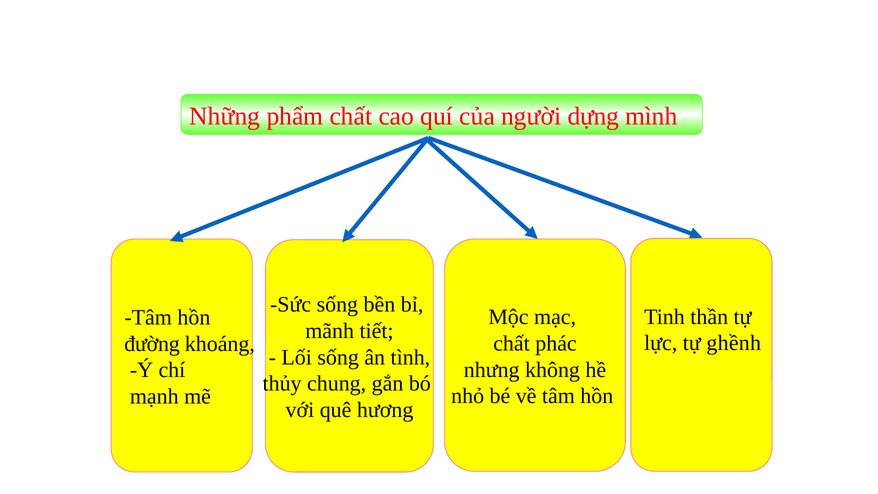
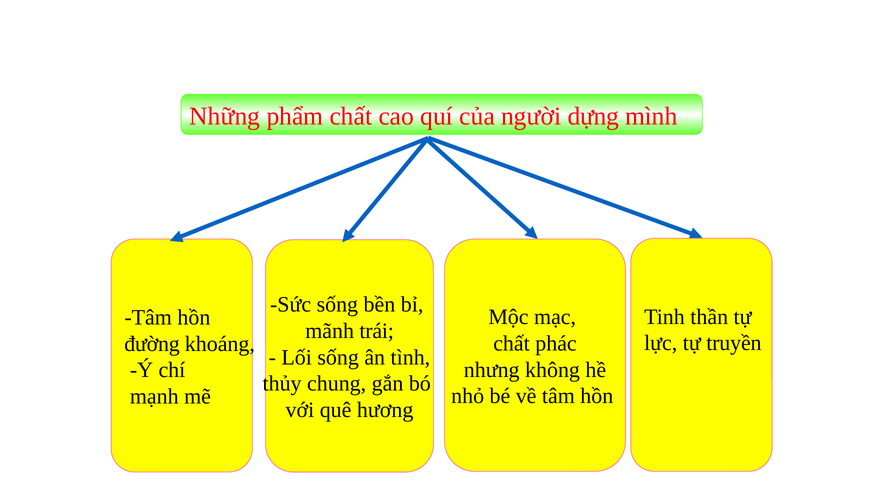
tiết: tiết -> trái (377, 331)
ghềnh: ghềnh -> truyền (734, 343)
